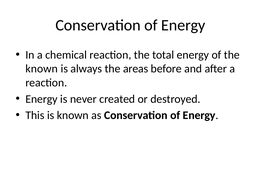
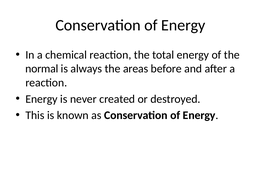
known: known -> normal (42, 69)
